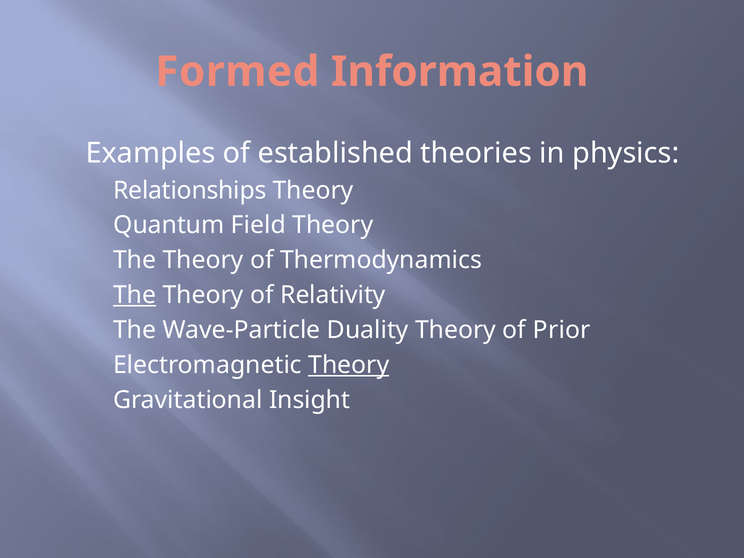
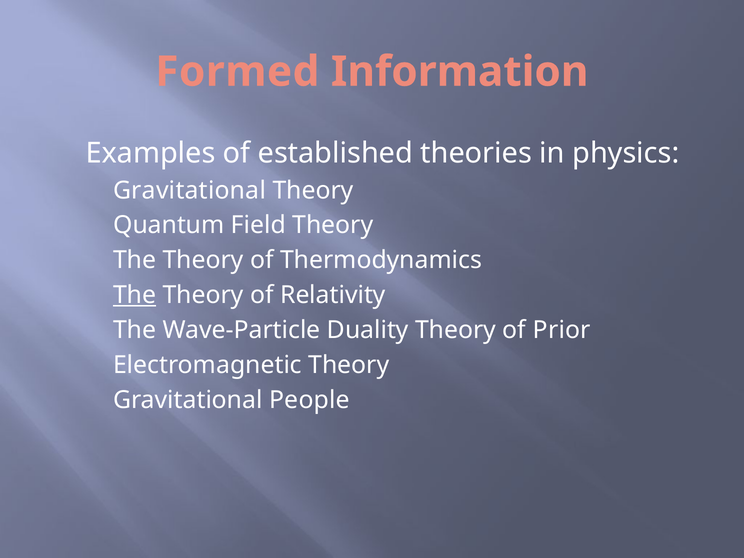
Relationships: Relationships -> Gravitational (190, 190)
Theory underline: present -> none (349, 365)
Insight: Insight -> People (309, 400)
